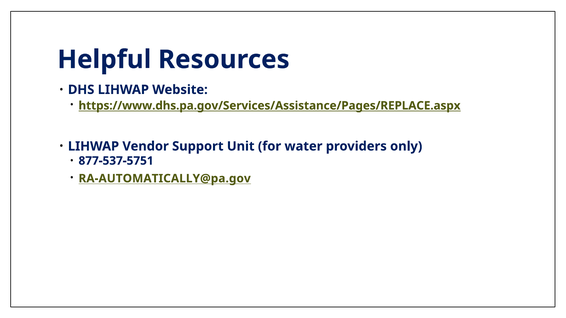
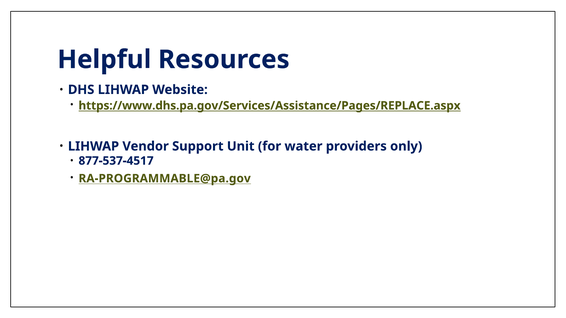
877-537-5751: 877-537-5751 -> 877-537-4517 (116, 161)
RA-AUTOMATICALLY@pa.gov: RA-AUTOMATICALLY@pa.gov -> RA-PROGRAMMABLE@pa.gov (165, 179)
